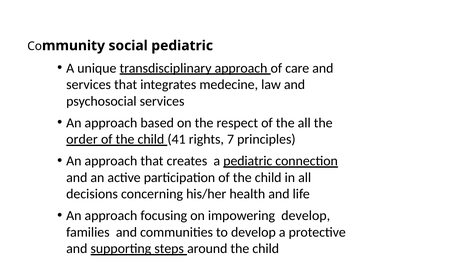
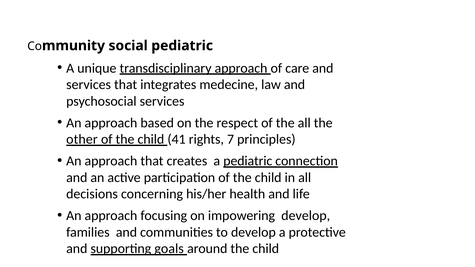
order: order -> other (82, 139)
steps: steps -> goals (169, 249)
